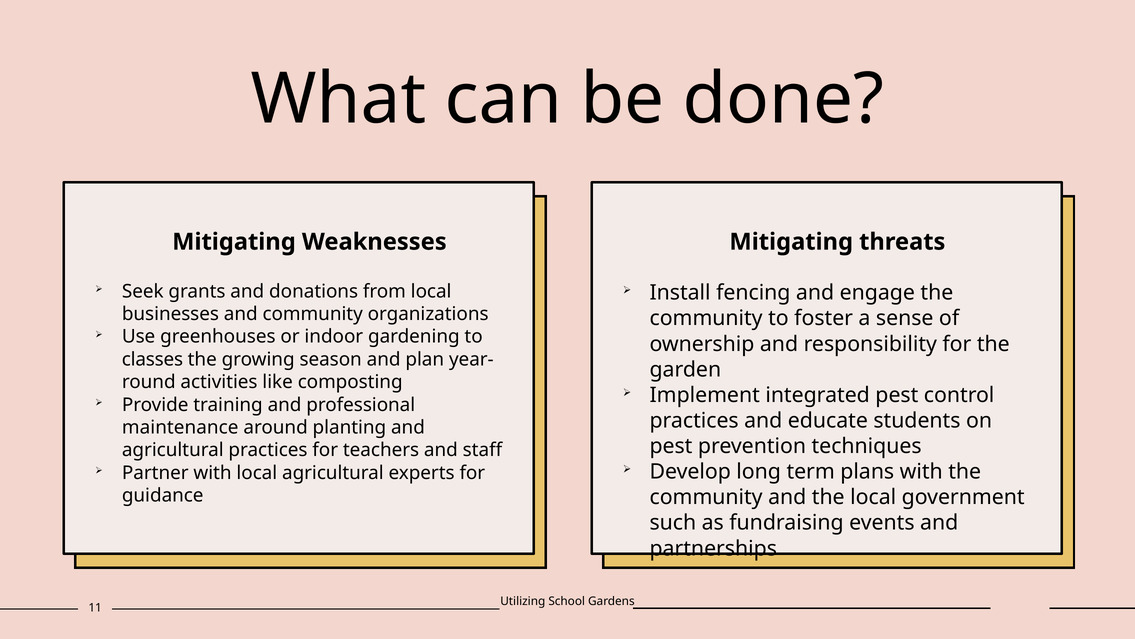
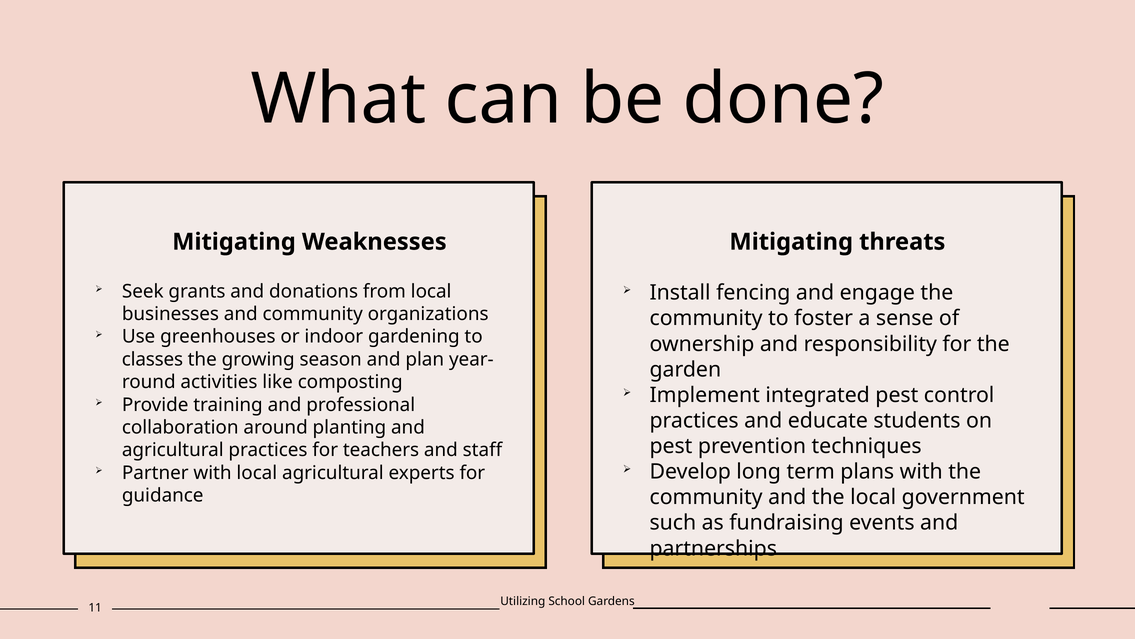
maintenance: maintenance -> collaboration (180, 427)
